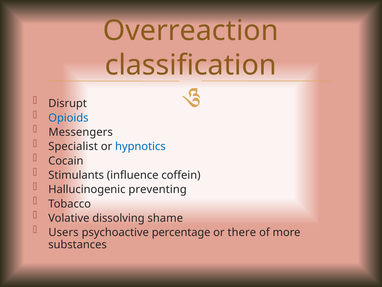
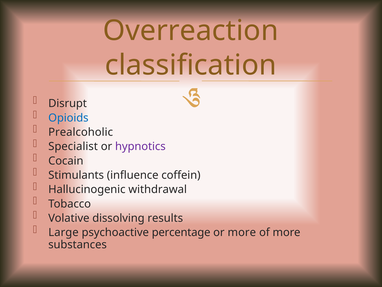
Messengers: Messengers -> Prealcoholic (81, 132)
hypnotics colour: blue -> purple (140, 146)
preventing: preventing -> withdrawal (158, 189)
shame: shame -> results (165, 218)
Users: Users -> Large (63, 232)
or there: there -> more (242, 232)
